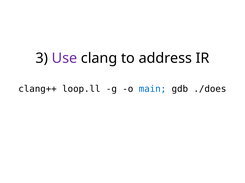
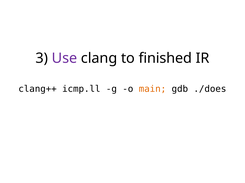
address: address -> finished (165, 58)
loop.ll: loop.ll -> icmp.ll (81, 89)
main colour: blue -> orange (152, 89)
